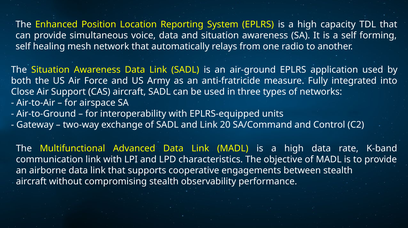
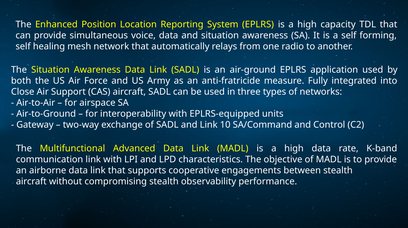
20: 20 -> 10 (225, 125)
